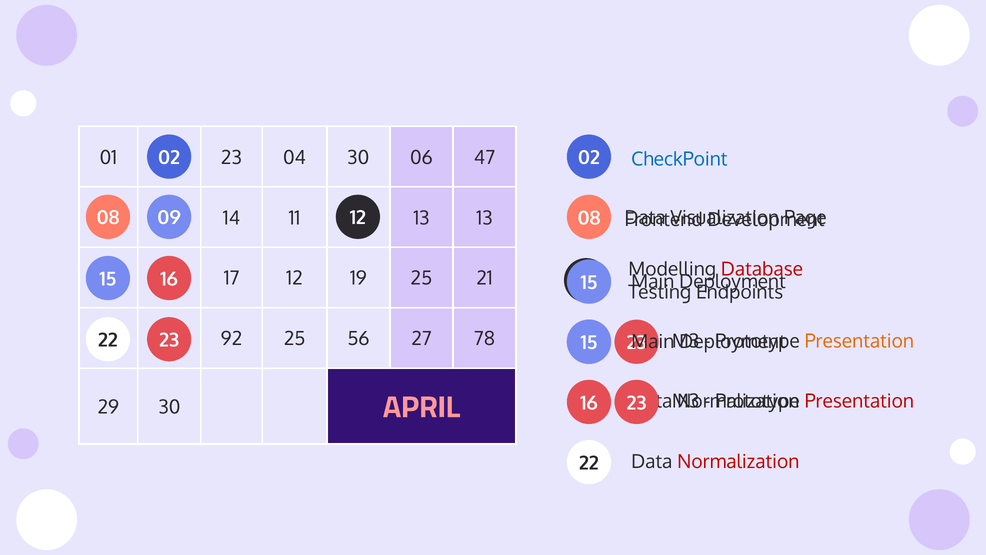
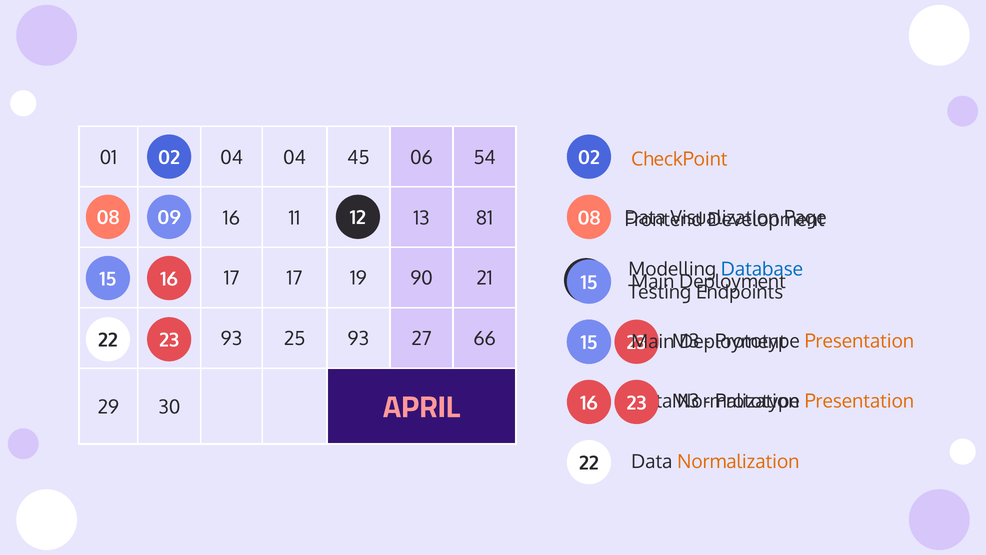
23: 23 -> 04 (232, 158)
04 30: 30 -> 45 (358, 158)
47: 47 -> 54 (485, 158)
CheckPoint colour: blue -> orange (679, 160)
14: 14 -> 16 (231, 218)
13 13: 13 -> 81 (484, 218)
Database colour: red -> blue (762, 269)
17 12: 12 -> 17 (294, 278)
19 25: 25 -> 90 (422, 278)
92: 92 -> 93 (231, 339)
25 56: 56 -> 93 (358, 339)
78: 78 -> 66 (485, 339)
Presentation colour: red -> orange (859, 401)
Normalization colour: red -> orange (738, 461)
